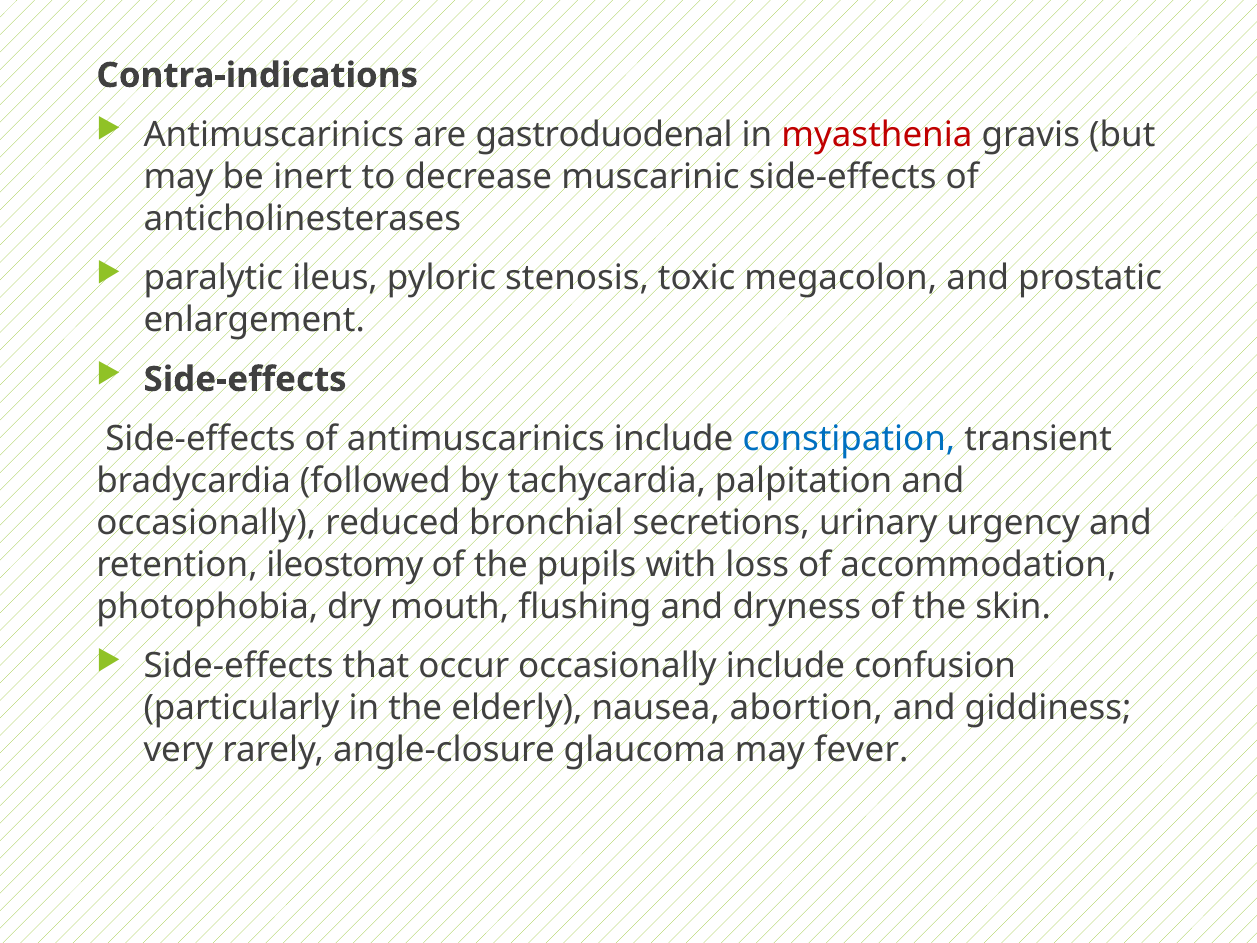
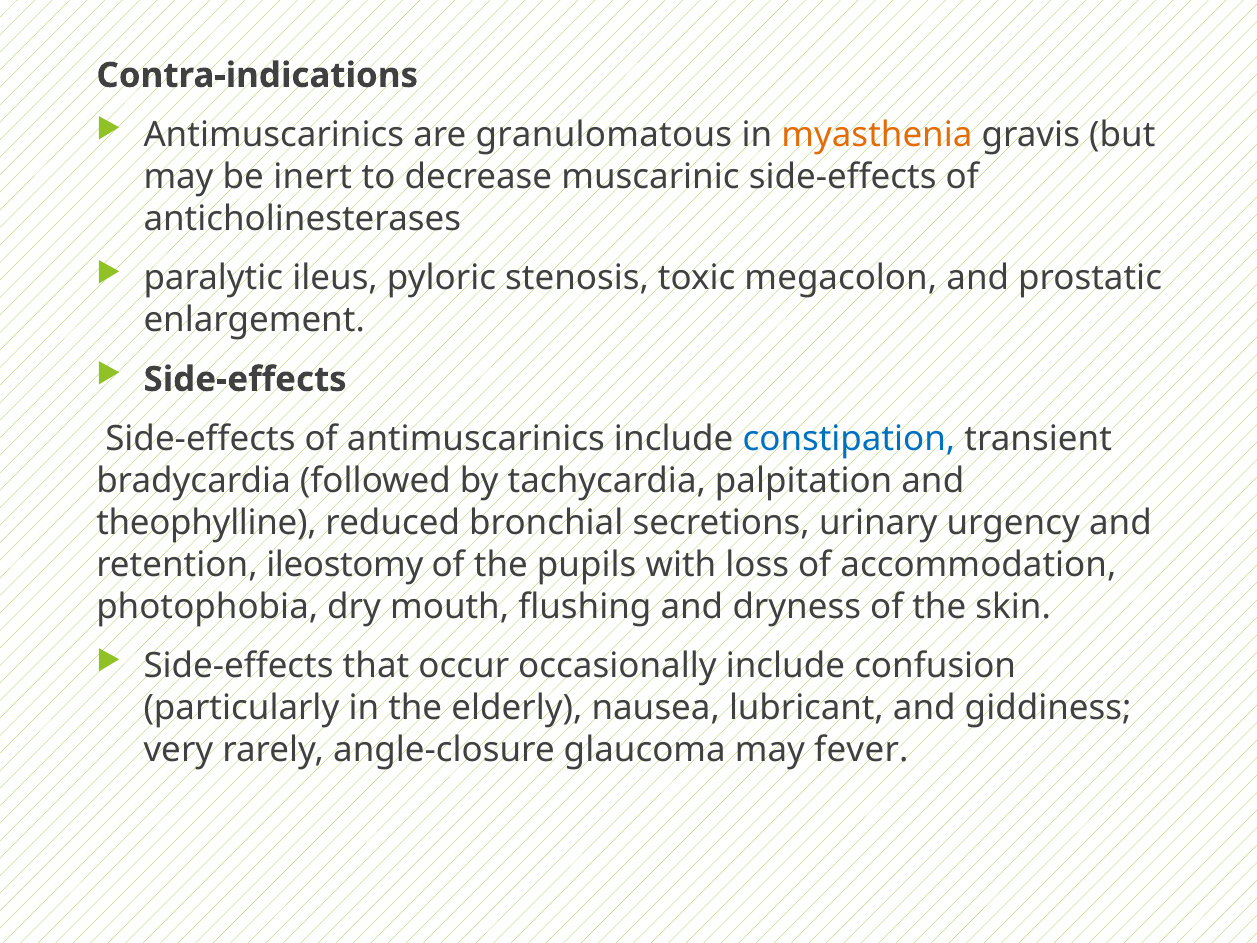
gastroduodenal: gastroduodenal -> granulomatous (604, 135)
myasthenia colour: red -> orange (877, 135)
occasionally: occasionally -> theophylline (207, 523)
abortion: abortion -> lubricant (806, 708)
